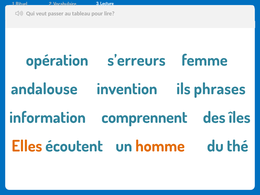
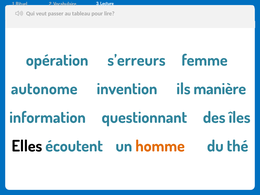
andalouse: andalouse -> autonome (44, 89)
phrases: phrases -> manière (220, 89)
comprennent: comprennent -> questionnant (144, 118)
Elles colour: orange -> black (27, 146)
